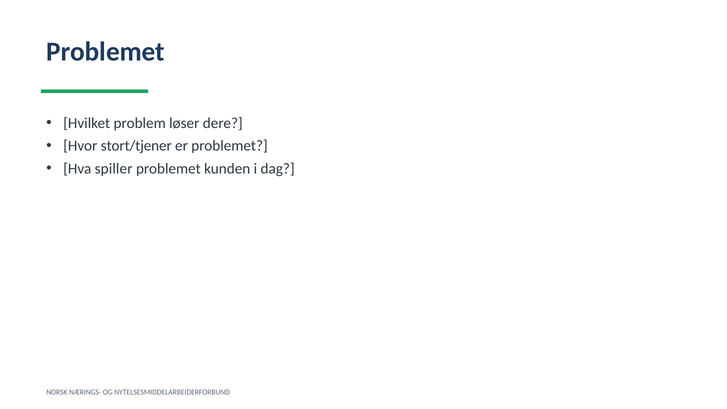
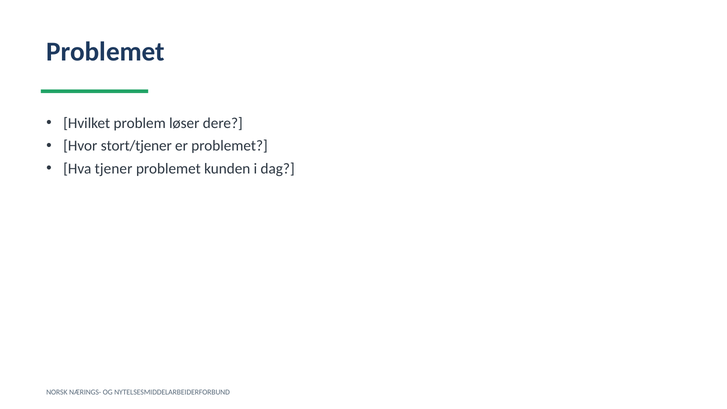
spiller: spiller -> tjener (114, 169)
